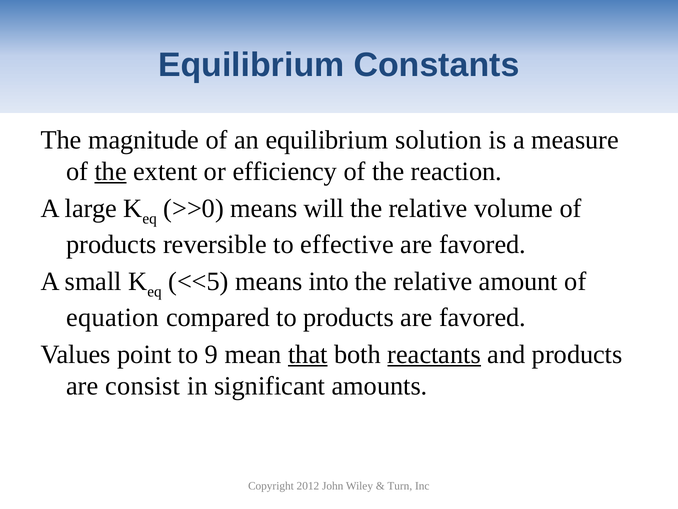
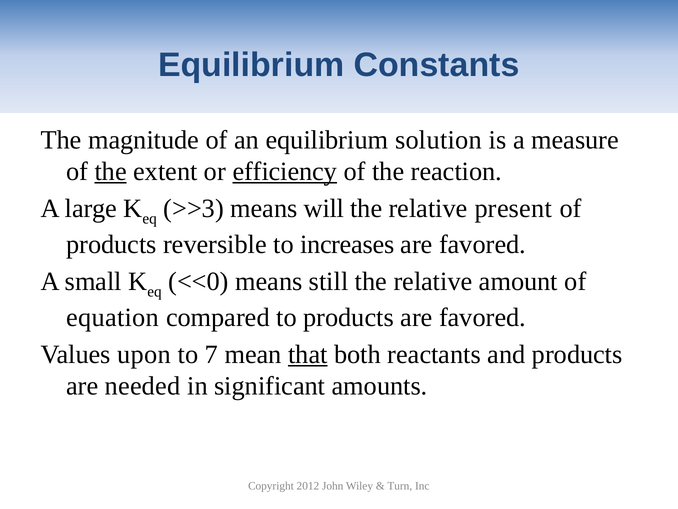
efficiency underline: none -> present (285, 171)
>>0: >>0 -> >>3 (194, 208)
volume: volume -> present (513, 208)
effective: effective -> increases (347, 244)
<<5: <<5 -> <<0 (198, 281)
into: into -> still (329, 281)
point: point -> upon (144, 354)
9: 9 -> 7 (211, 354)
reactants underline: present -> none (434, 354)
consist: consist -> needed (143, 386)
